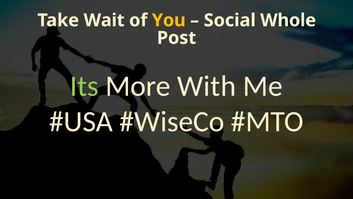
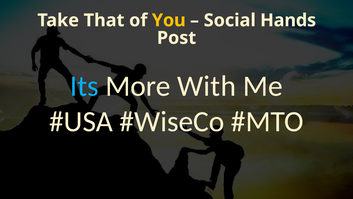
Wait: Wait -> That (104, 20)
Whole: Whole -> Hands (288, 20)
Its colour: light green -> light blue (84, 86)
